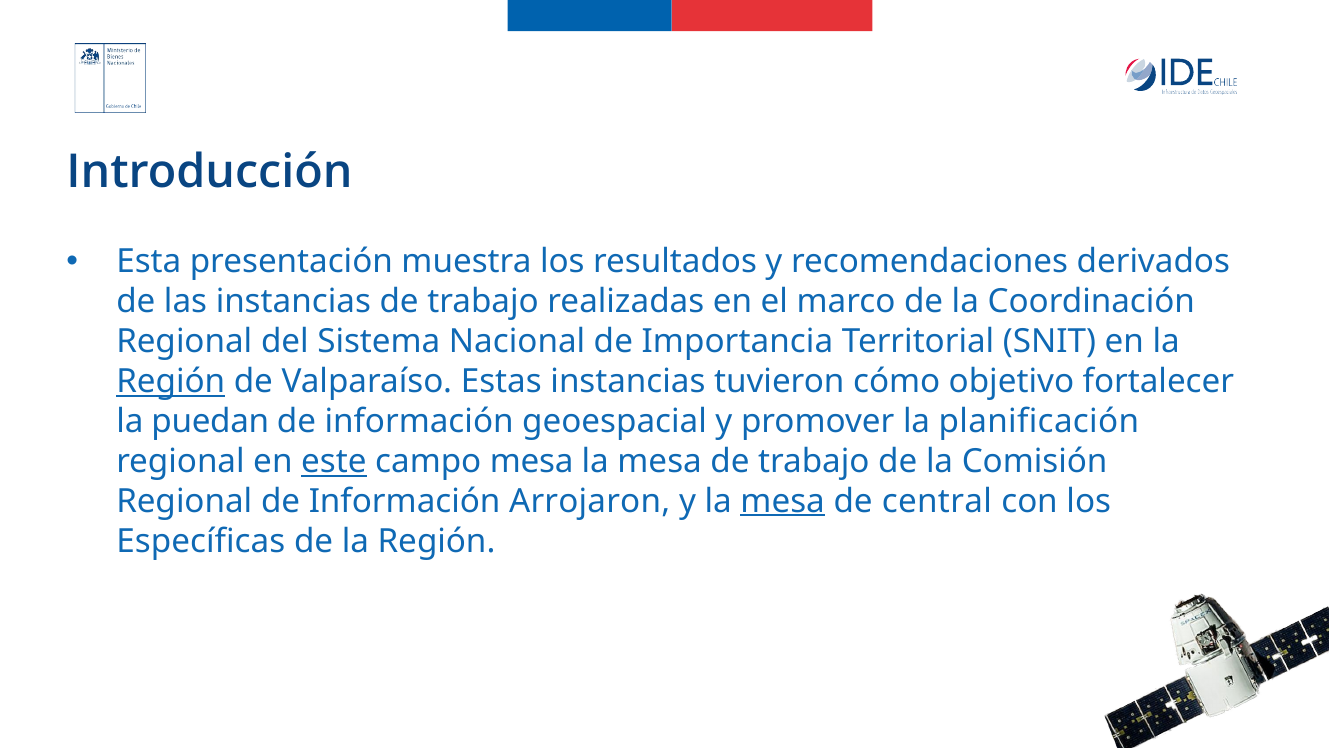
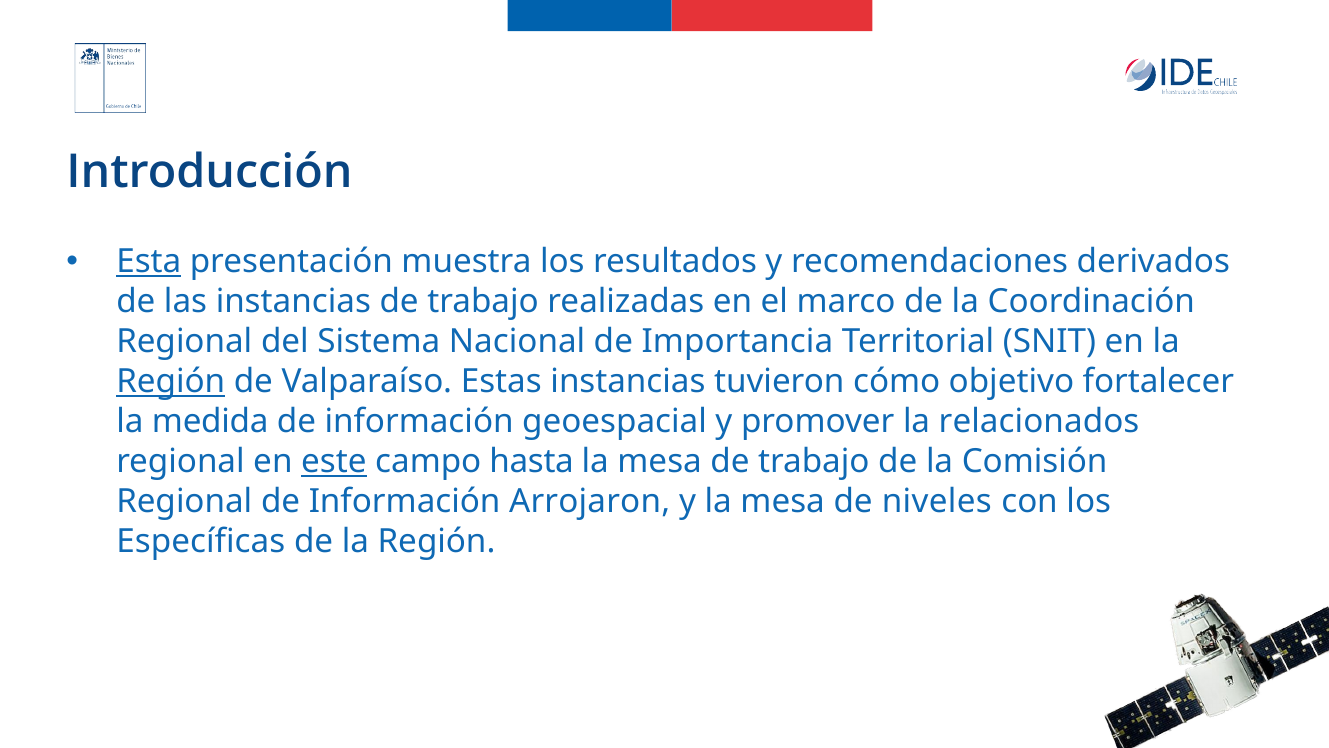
Esta underline: none -> present (149, 262)
puedan: puedan -> medida (210, 421)
planificación: planificación -> relacionados (1039, 421)
campo mesa: mesa -> hasta (532, 461)
mesa underline: present -> none (783, 501)
central: central -> niveles (937, 501)
